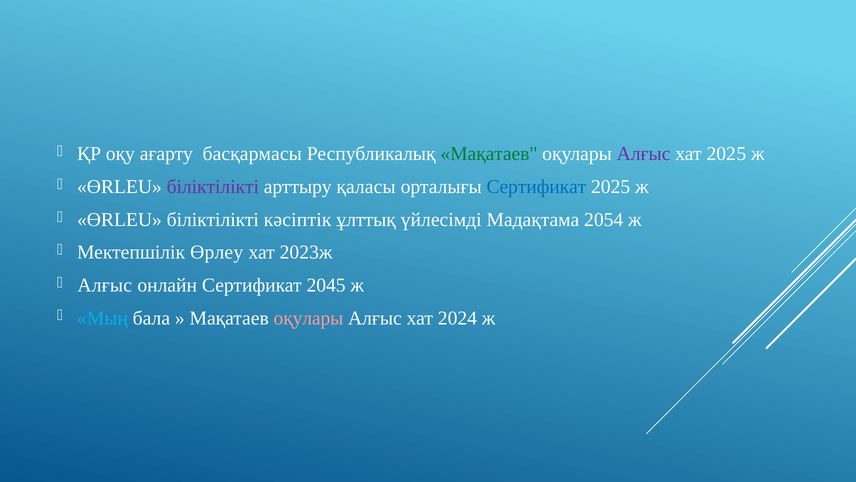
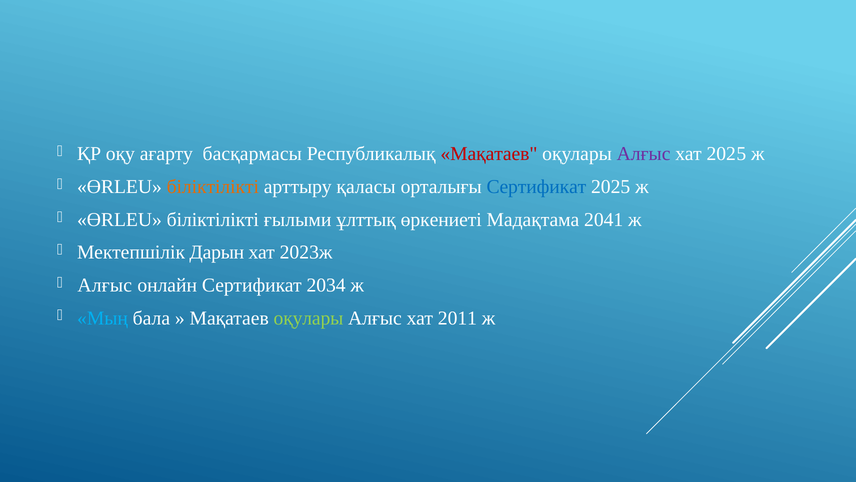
Мақатаев colour: green -> red (489, 154)
біліктілікті colour: purple -> orange (213, 187)
кәсіптік: кәсіптік -> ғылыми (298, 219)
үйлесімді: үйлесімді -> өркениеті (441, 219)
2054: 2054 -> 2041 (604, 219)
Өрлеу: Өрлеу -> Дарын (217, 252)
2045: 2045 -> 2034 (326, 285)
оқулары colour: pink -> light green (308, 318)
2024: 2024 -> 2011 (457, 318)
